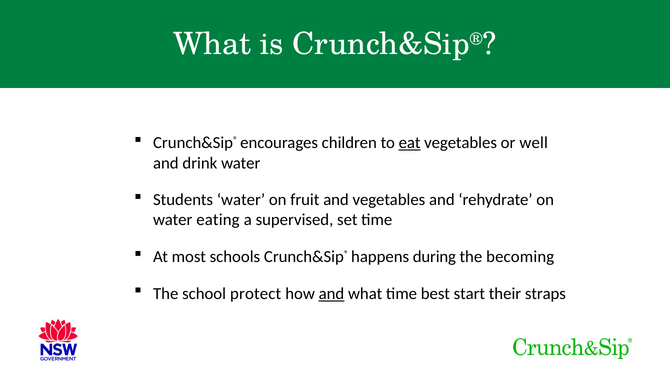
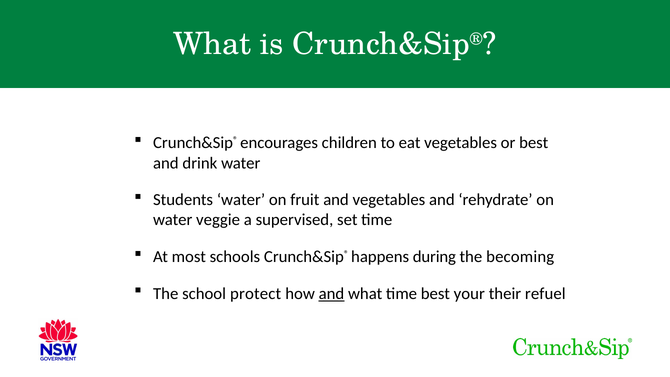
eat underline: present -> none (410, 143)
or well: well -> best (534, 143)
eating: eating -> veggie (218, 220)
start: start -> your (469, 294)
straps: straps -> refuel (545, 294)
